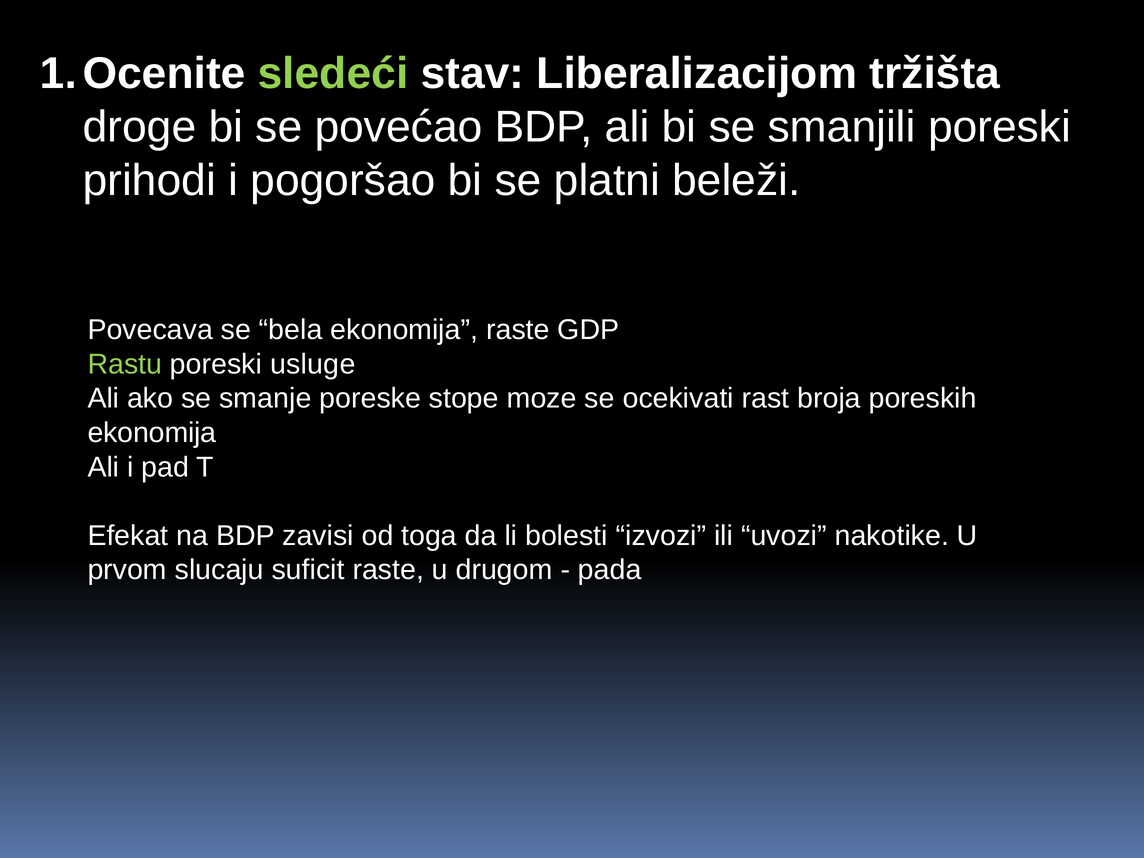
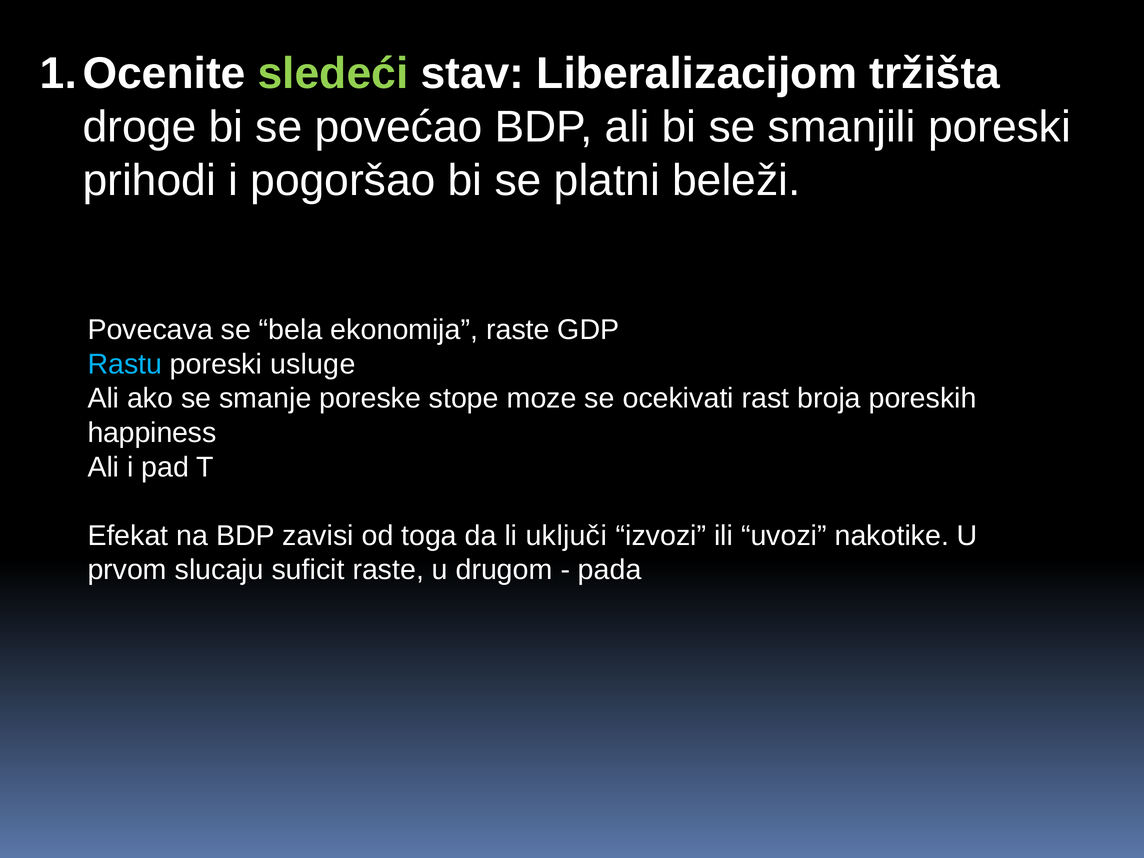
Rastu colour: light green -> light blue (125, 364)
ekonomija: ekonomija -> happiness (152, 433)
bolesti: bolesti -> uključi (566, 536)
